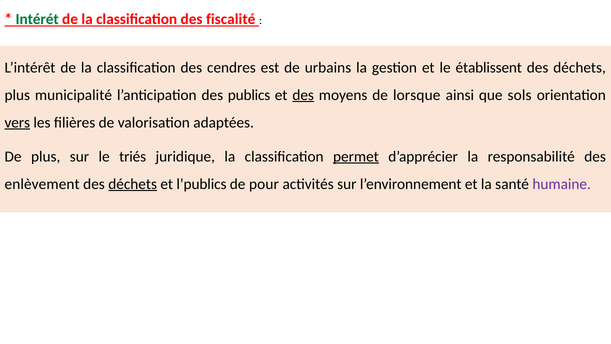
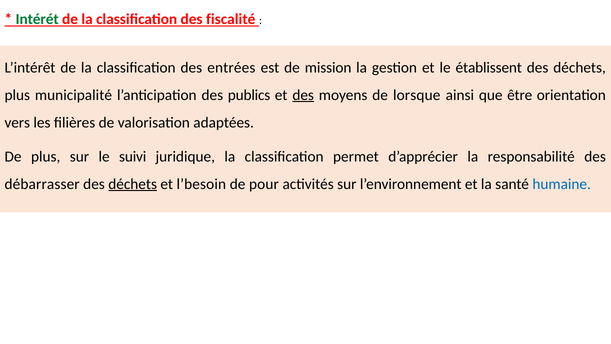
cendres: cendres -> entrées (231, 68)
urbains: urbains -> mission (328, 68)
sols: sols -> être (520, 95)
vers underline: present -> none (17, 123)
triés: triés -> suivi (133, 156)
permet underline: present -> none (356, 156)
enlèvement: enlèvement -> débarrasser (42, 184)
l’publics: l’publics -> l’besoin (201, 184)
humaine colour: purple -> blue (562, 184)
